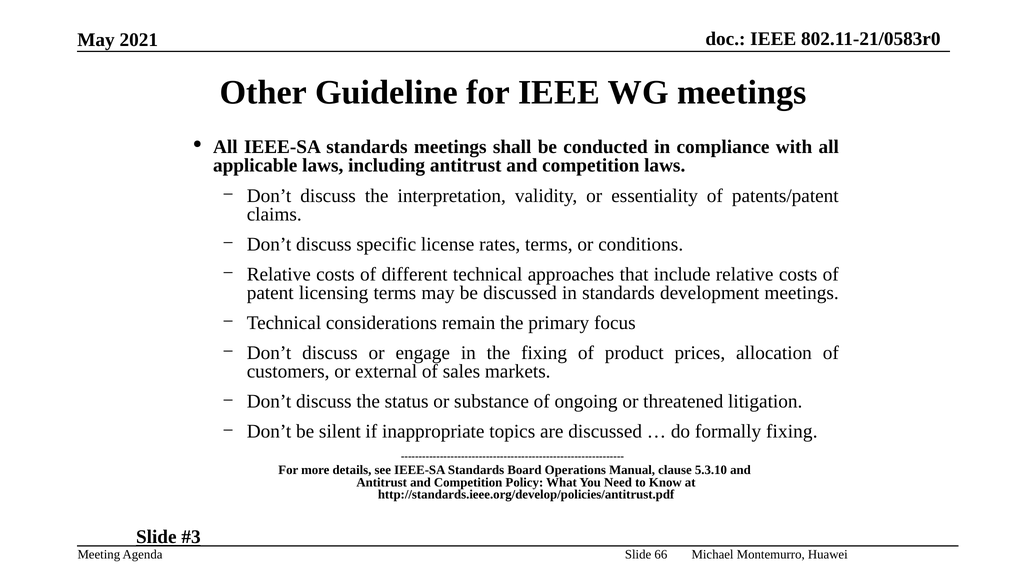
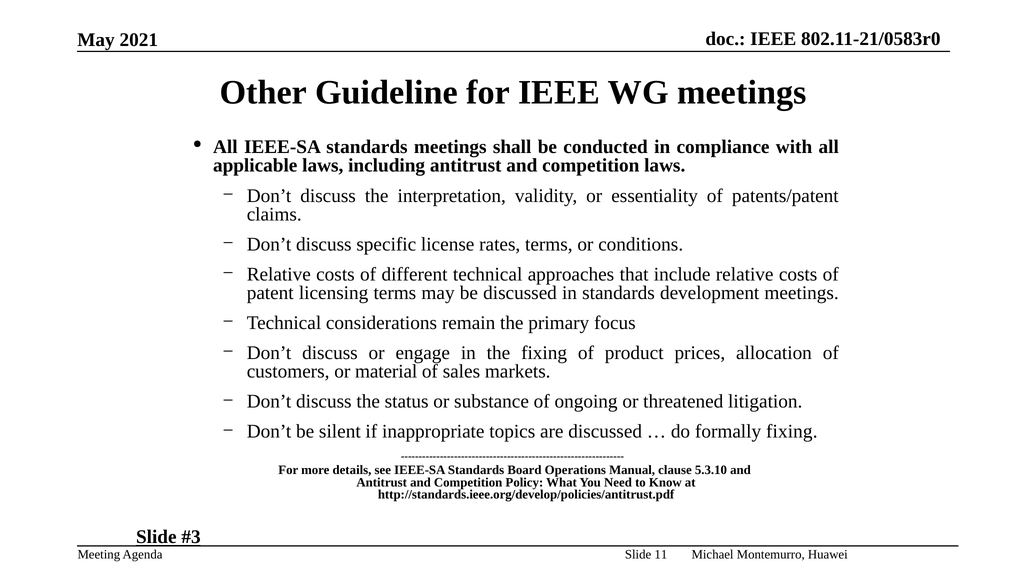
external: external -> material (386, 371)
66: 66 -> 11 (661, 554)
